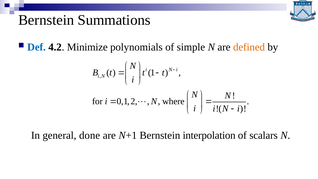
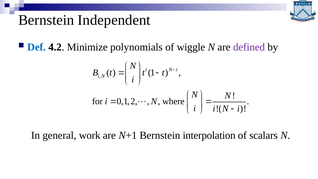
Summations: Summations -> Independent (114, 20)
simple: simple -> wiggle (191, 47)
defined colour: orange -> purple (249, 47)
done: done -> work (90, 135)
